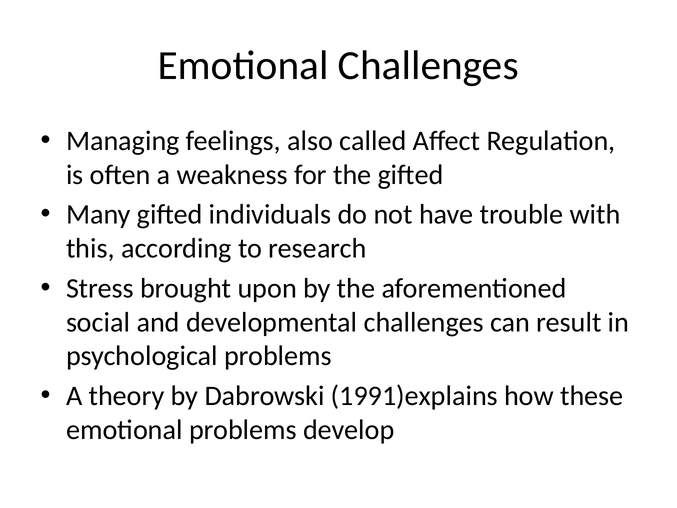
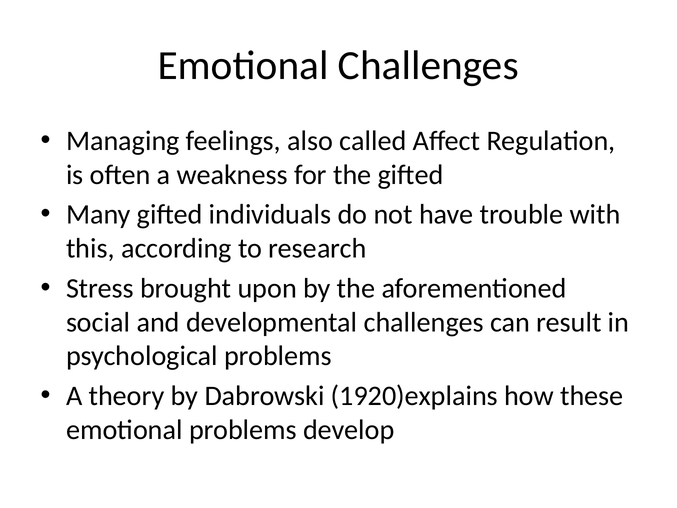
1991)explains: 1991)explains -> 1920)explains (414, 396)
